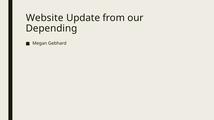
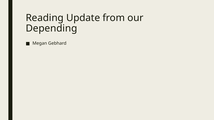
Website: Website -> Reading (45, 18)
